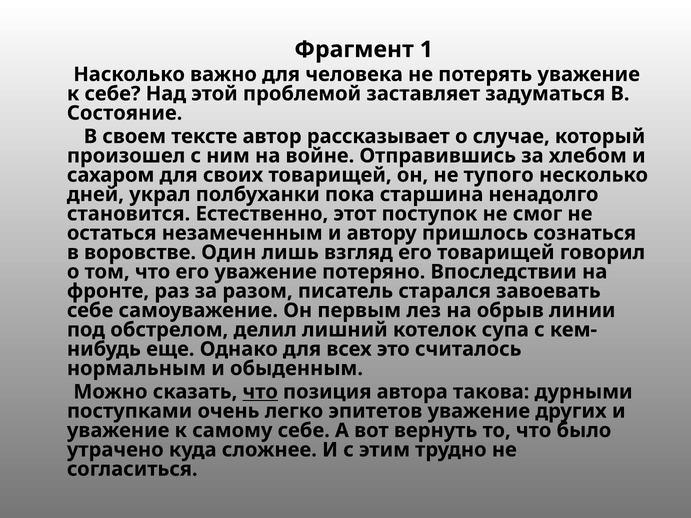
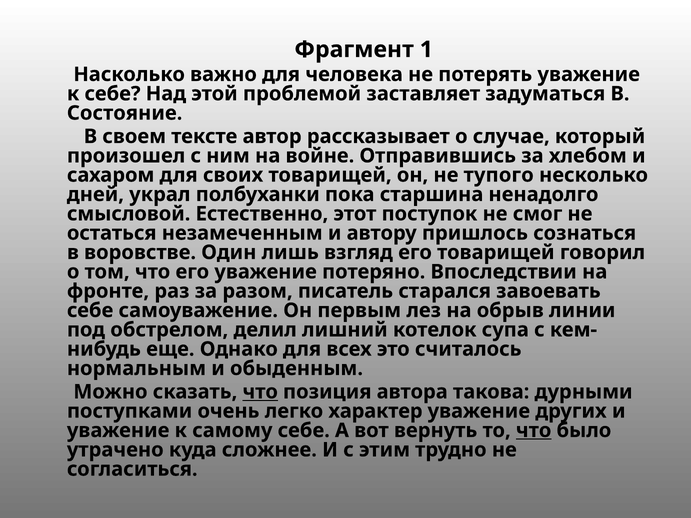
становится: становится -> смысловой (129, 214)
эпитетов: эпитетов -> характер (375, 411)
что underline: none -> present (534, 431)
